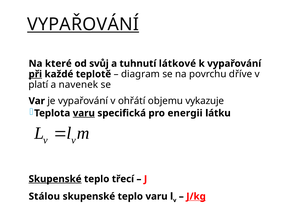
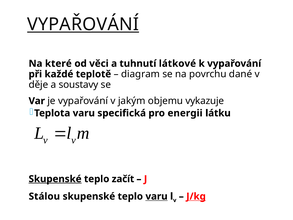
svůj: svůj -> věci (99, 63)
při underline: present -> none (35, 74)
dříve: dříve -> dané (241, 74)
platí: platí -> děje (38, 85)
navenek: navenek -> soustavy (78, 85)
ohřátí: ohřátí -> jakým (132, 101)
varu underline: present -> none (84, 113)
třecí: třecí -> začít (123, 179)
varu underline: none -> present (157, 196)
